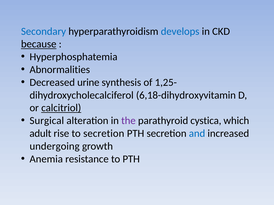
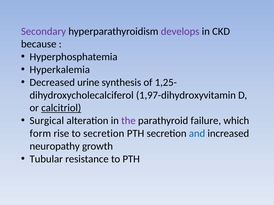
Secondary colour: blue -> purple (44, 31)
develops colour: blue -> purple (180, 31)
because underline: present -> none (39, 44)
Abnormalities: Abnormalities -> Hyperkalemia (60, 70)
6,18-dihydroxyvitamin: 6,18-dihydroxyvitamin -> 1,97-dihydroxyvitamin (186, 95)
cystica: cystica -> failure (206, 121)
adult: adult -> form (40, 134)
undergoing: undergoing -> neuropathy (55, 147)
Anemia: Anemia -> Tubular (46, 159)
